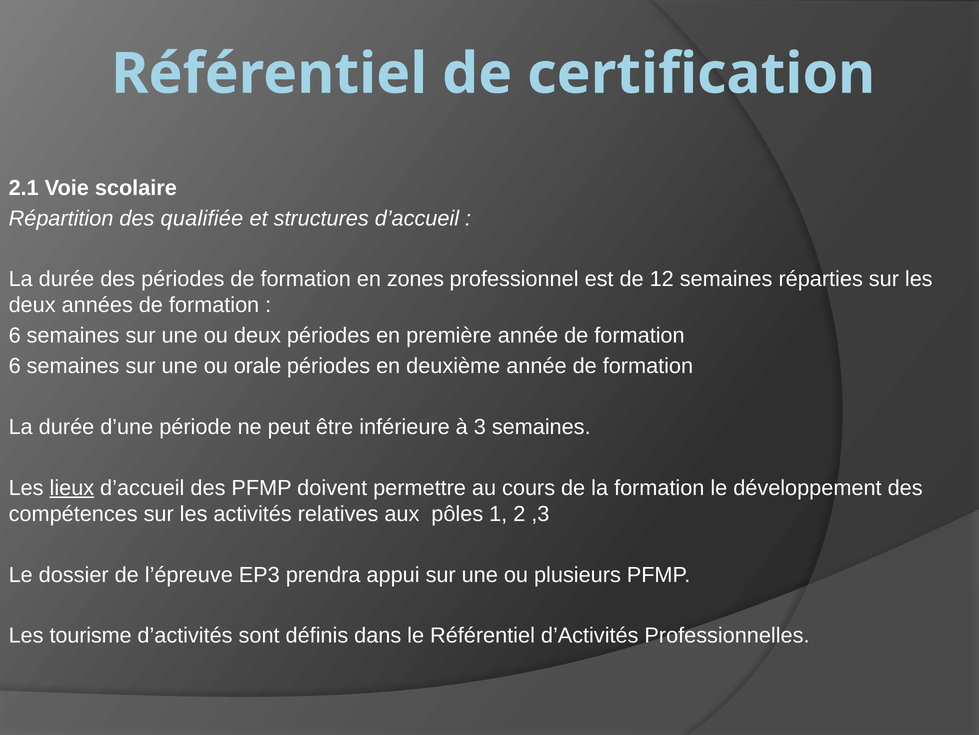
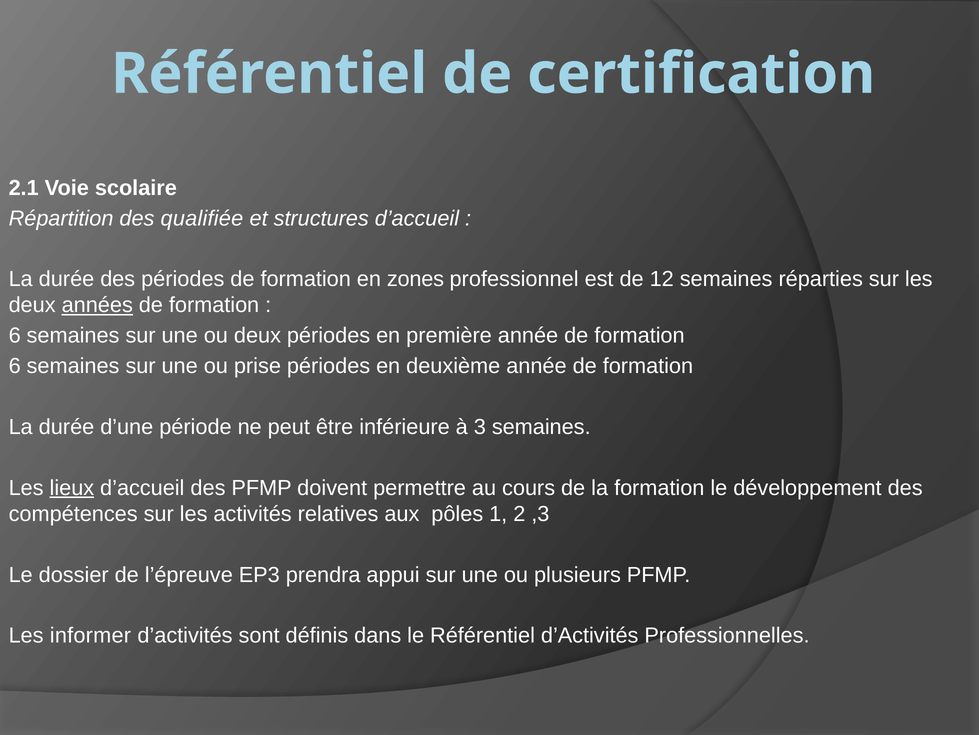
années underline: none -> present (97, 305)
orale: orale -> prise (257, 366)
tourisme: tourisme -> informer (90, 635)
